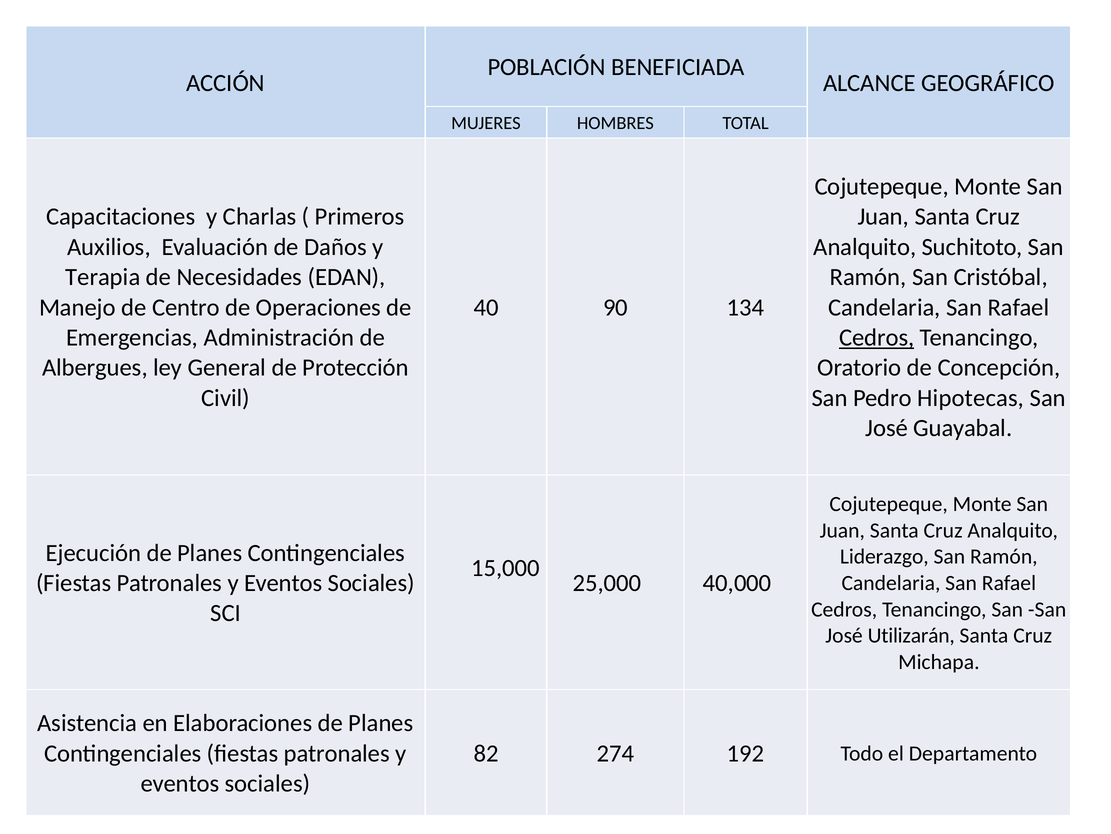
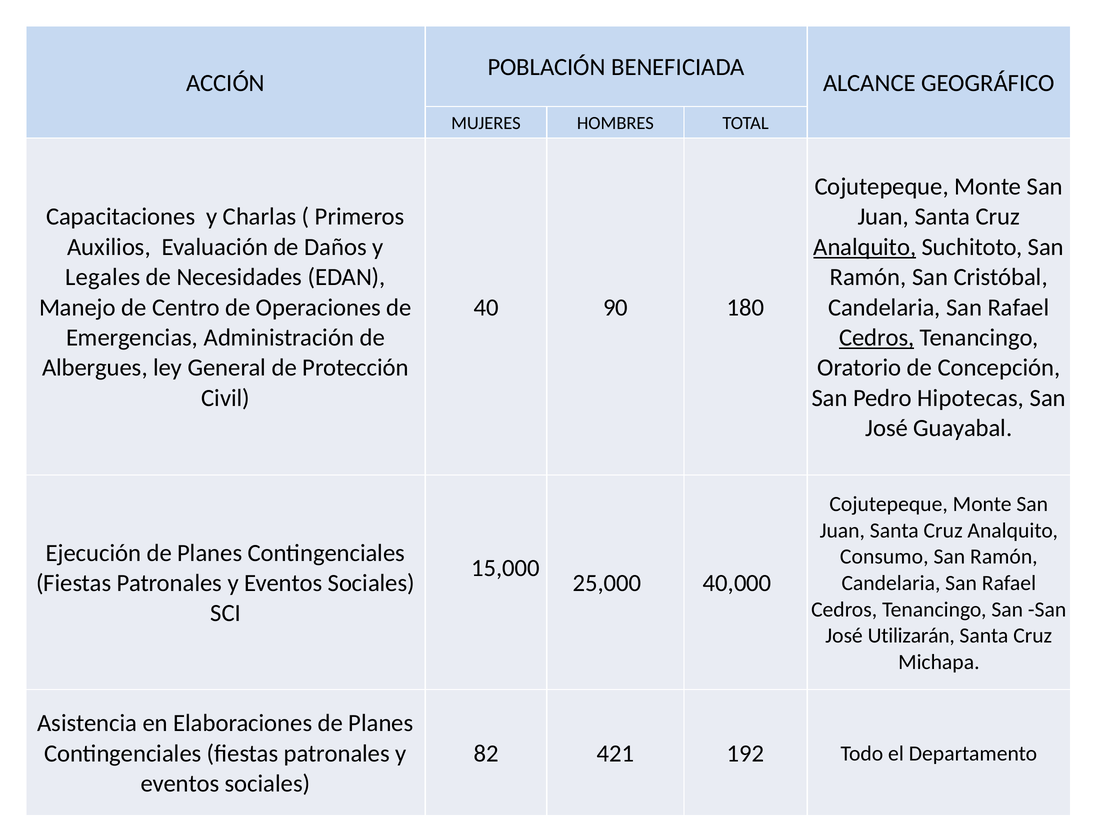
Analquito underline: none -> present (865, 247)
Terapia: Terapia -> Legales (103, 277)
134: 134 -> 180 (746, 307)
Liderazgo: Liderazgo -> Consumo (884, 556)
274: 274 -> 421 (615, 753)
